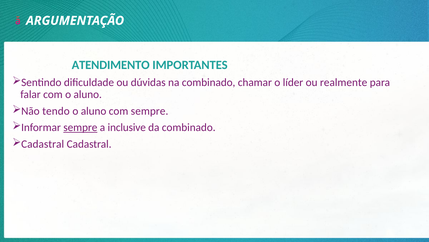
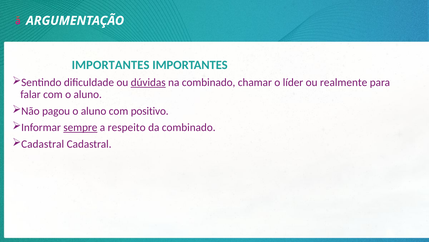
ATENDIMENTO: ATENDIMENTO -> IMPORTANTES (111, 65)
dúvidas underline: none -> present (148, 82)
tendo: tendo -> pagou (56, 111)
com sempre: sempre -> positivo (150, 111)
inclusive: inclusive -> respeito (127, 127)
